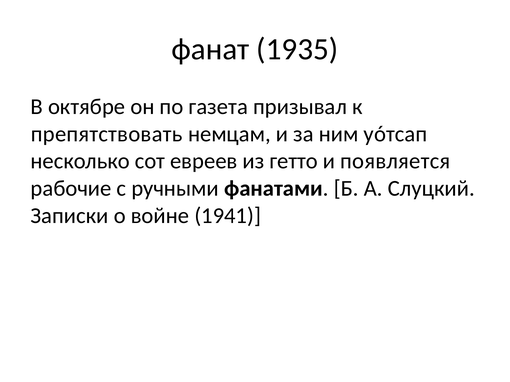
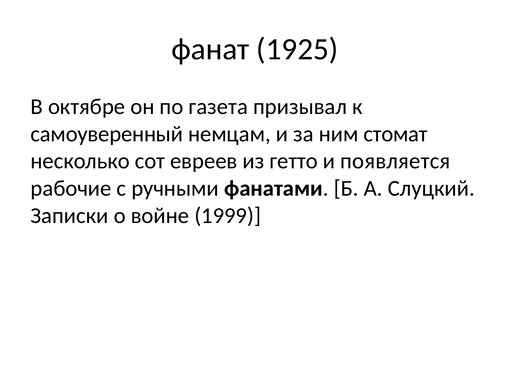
1935: 1935 -> 1925 (297, 49)
препятствовать: препятствовать -> самоуверенный (107, 134)
уóтсап: уóтсап -> стомат (396, 134)
1941: 1941 -> 1999 (228, 216)
